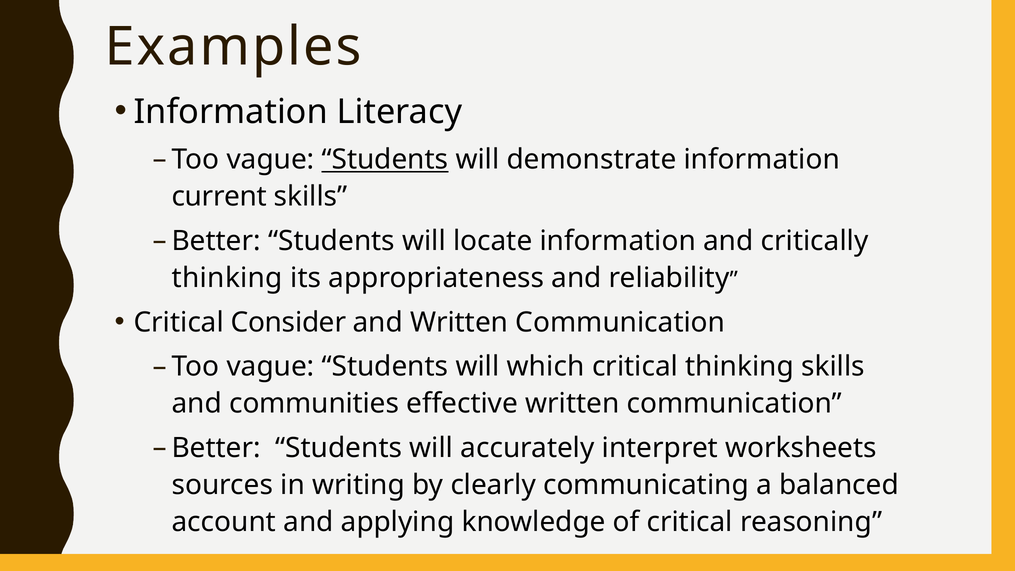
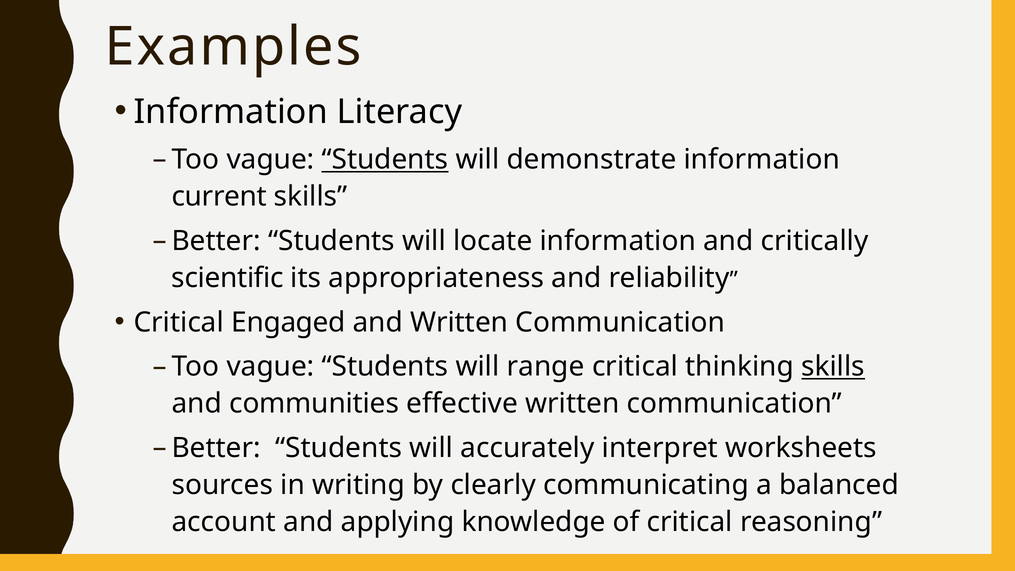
thinking: thinking -> scientific (228, 278)
Consider: Consider -> Engaged (288, 322)
which: which -> range (546, 367)
skills underline: none -> present (833, 367)
